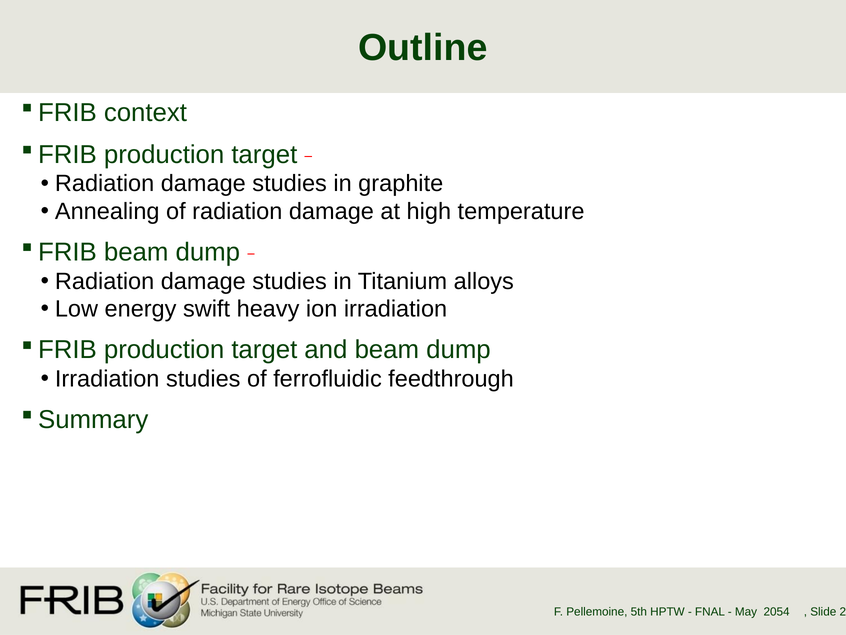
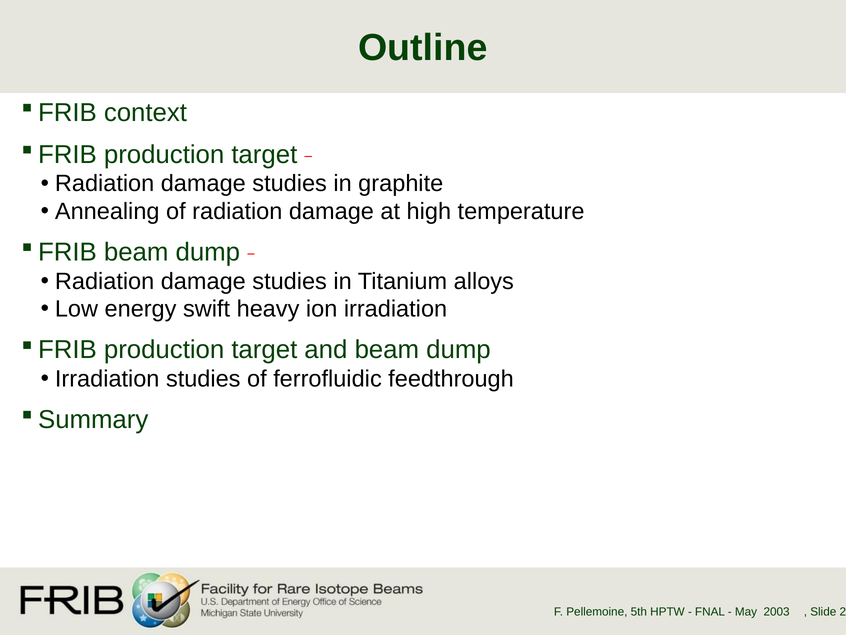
2054: 2054 -> 2003 (777, 611)
